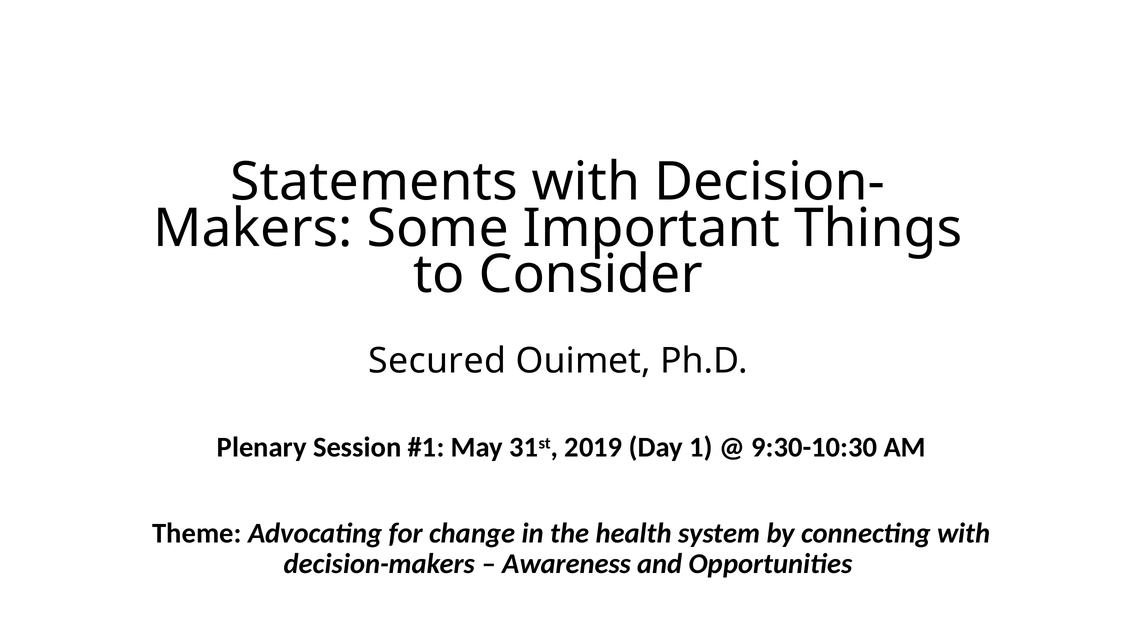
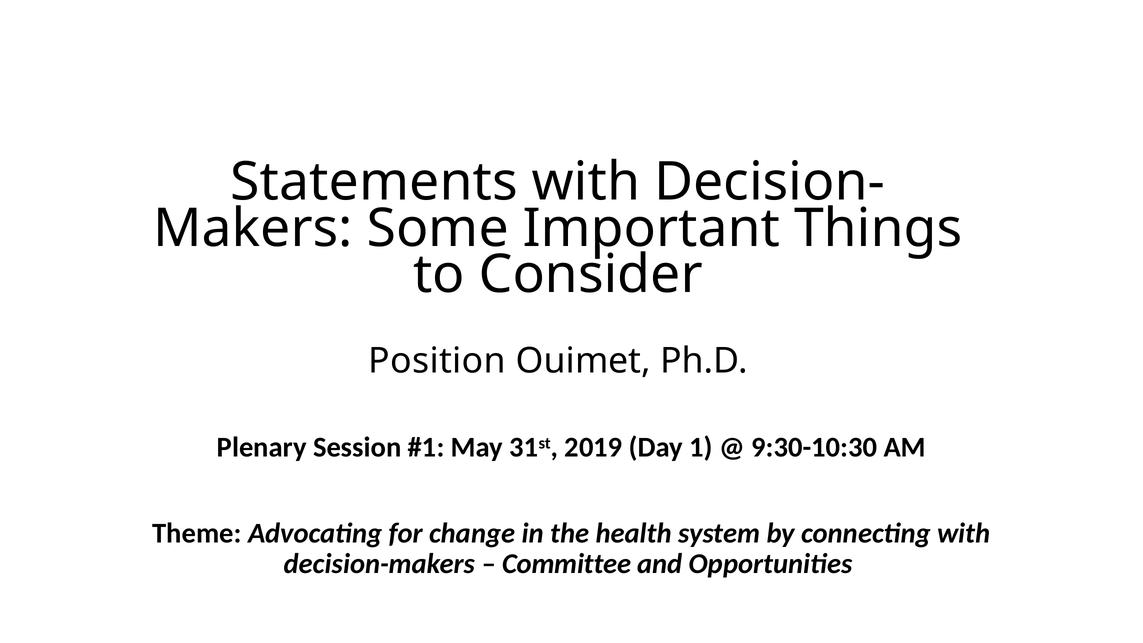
Secured: Secured -> Position (437, 361)
Awareness: Awareness -> Committee (567, 564)
